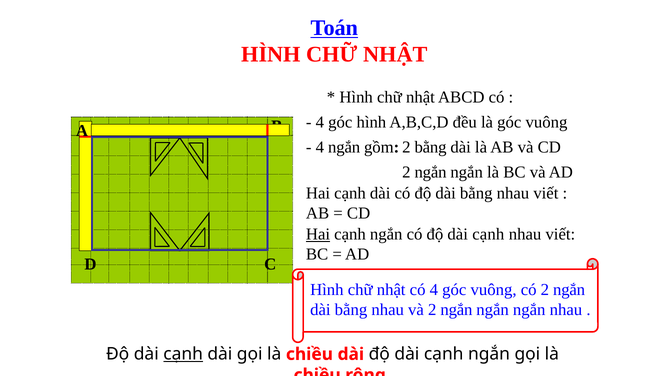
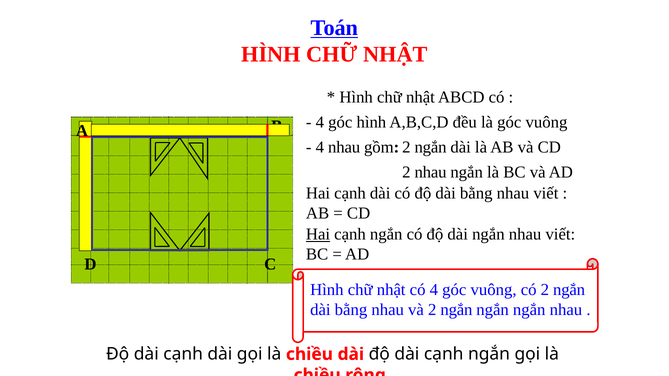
4 ngắn: ngắn -> nhau (344, 147)
bằng: bằng -> ngắn (431, 147)
ngắn: ngắn -> nhau (431, 173)
có độ dài cạnh: cạnh -> ngắn (488, 234)
cạnh underline: present -> none (183, 354)
